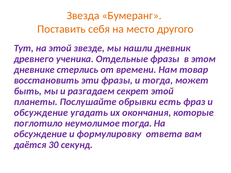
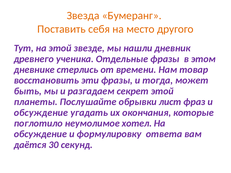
есть: есть -> лист (170, 102)
неумолимое тогда: тогда -> хотел (137, 123)
